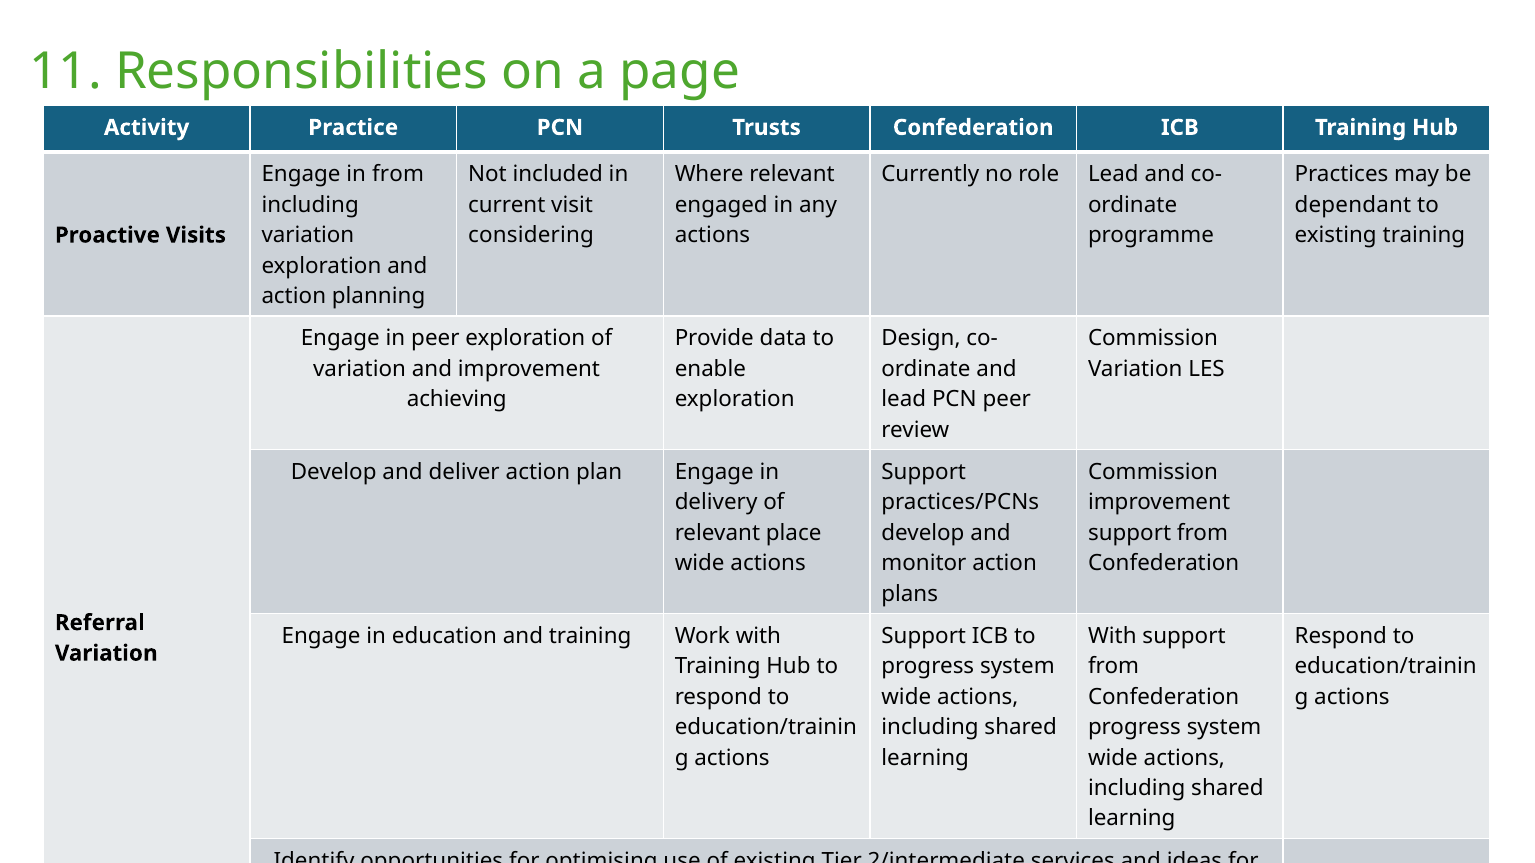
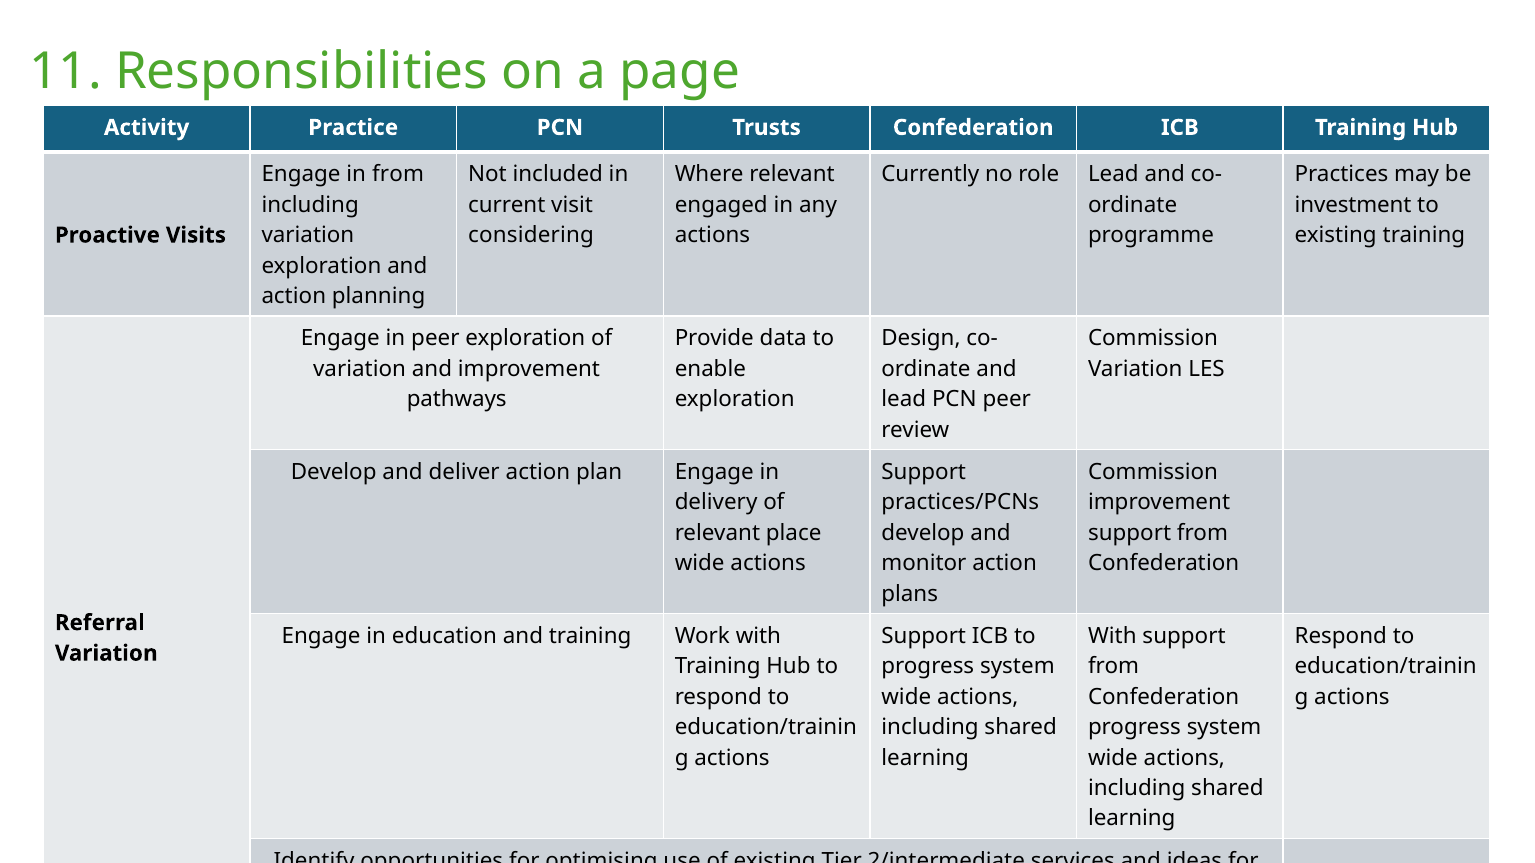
dependant: dependant -> investment (1353, 205)
achieving: achieving -> pathways (457, 399)
